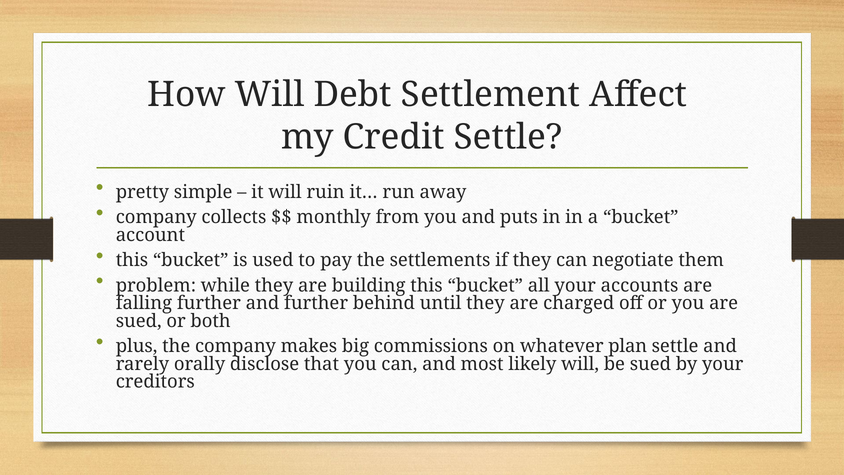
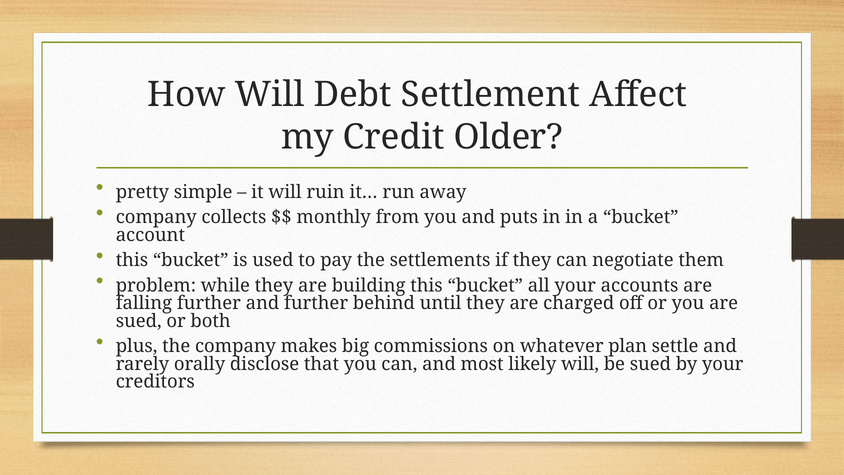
Credit Settle: Settle -> Older (508, 137)
